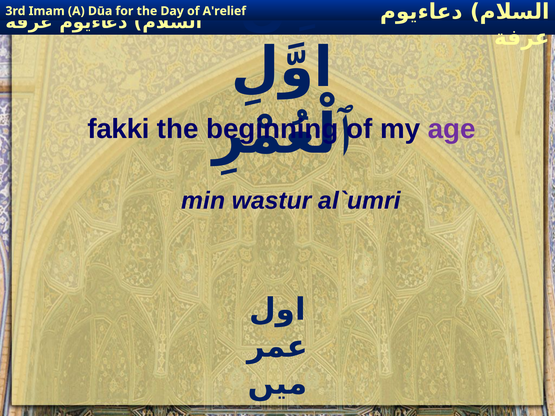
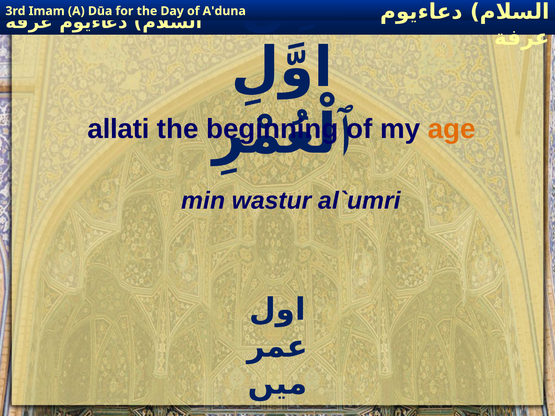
A'relief: A'relief -> A'duna (224, 11)
fakki: fakki -> allati (119, 129)
age colour: purple -> orange (452, 129)
